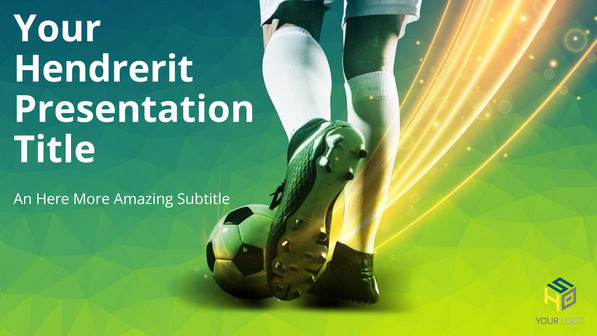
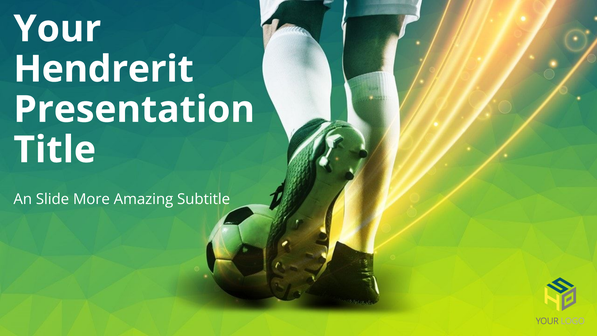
Here: Here -> Slide (52, 199)
